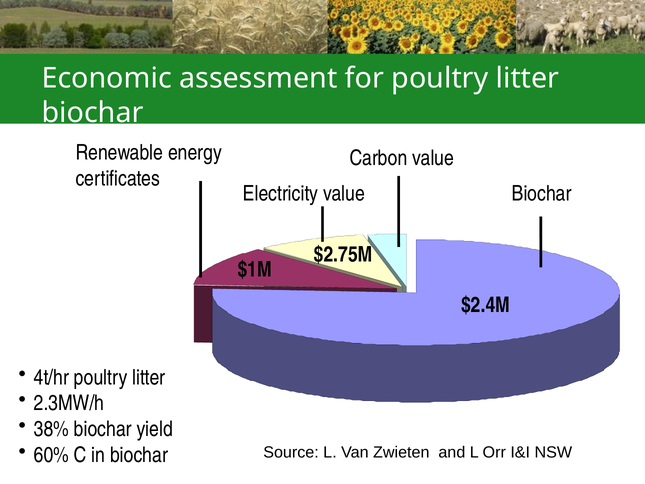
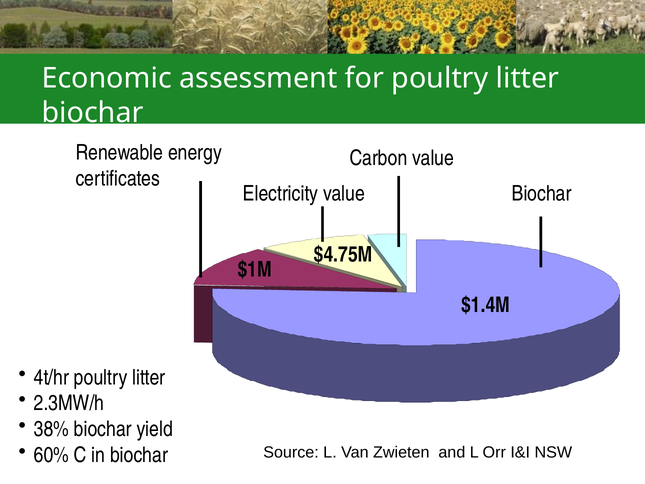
$2.75M: $2.75M -> $4.75M (343, 254)
$2.4M: $2.4M -> $1.4M (486, 305)
